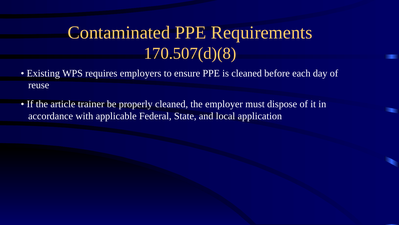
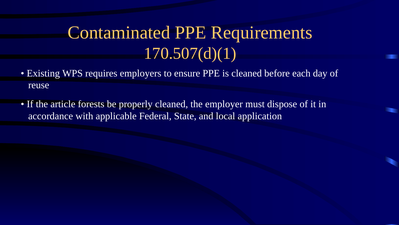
170.507(d)(8: 170.507(d)(8 -> 170.507(d)(1 (190, 53)
trainer: trainer -> forests (91, 104)
